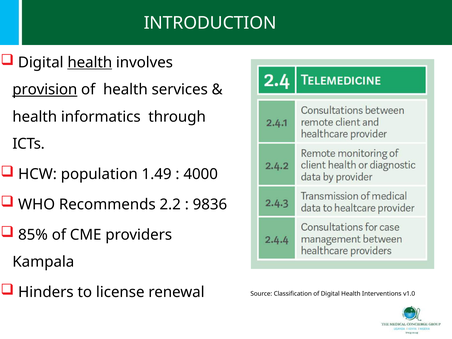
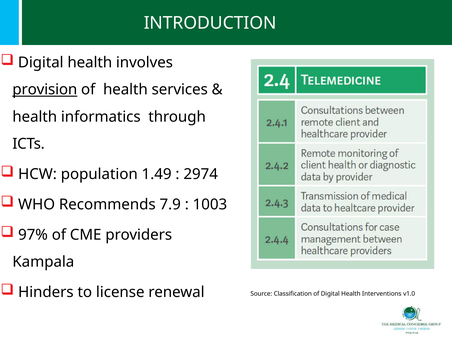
health underline: present -> none (90, 63)
4000: 4000 -> 2974 (201, 174)
2.2: 2.2 -> 7.9 (170, 204)
9836: 9836 -> 1003 (210, 204)
85%: 85% -> 97% (33, 235)
